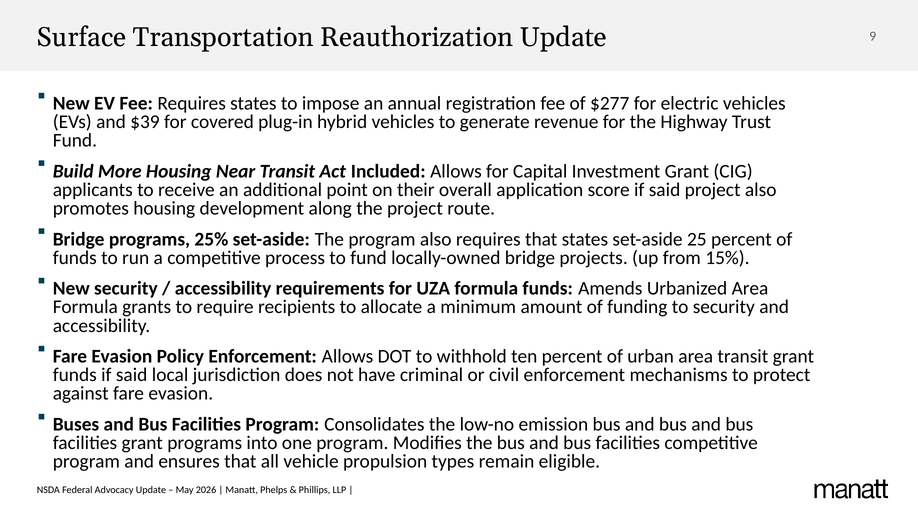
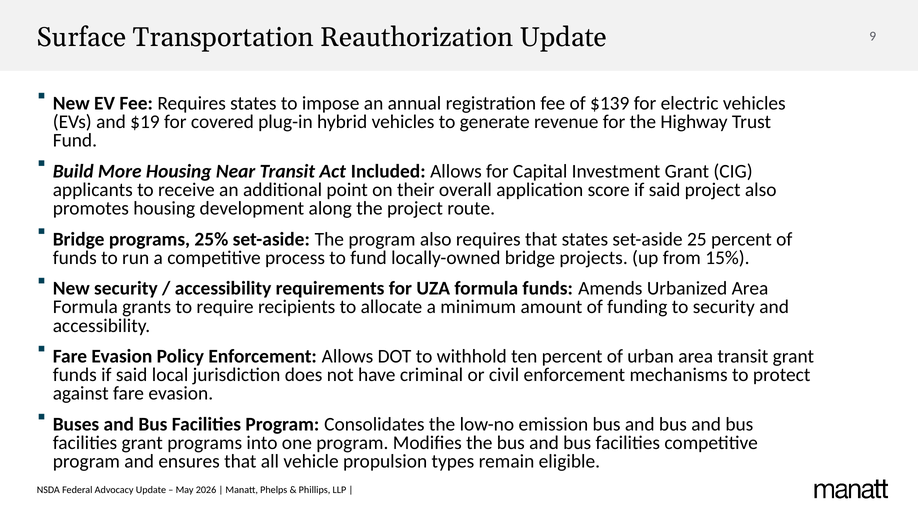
$277: $277 -> $139 (610, 103)
$39: $39 -> $19 (145, 122)
